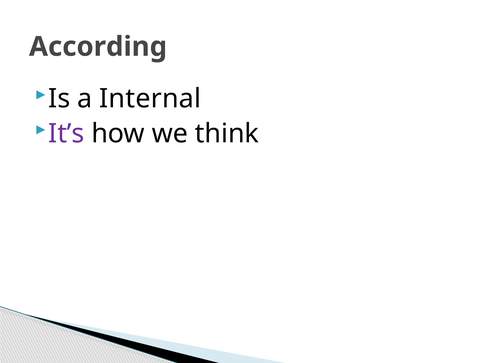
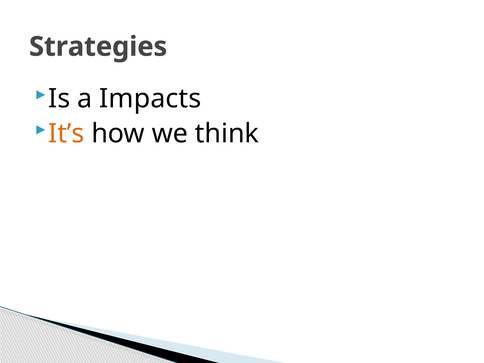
According: According -> Strategies (98, 47)
Internal: Internal -> Impacts (150, 99)
It’s colour: purple -> orange (66, 134)
